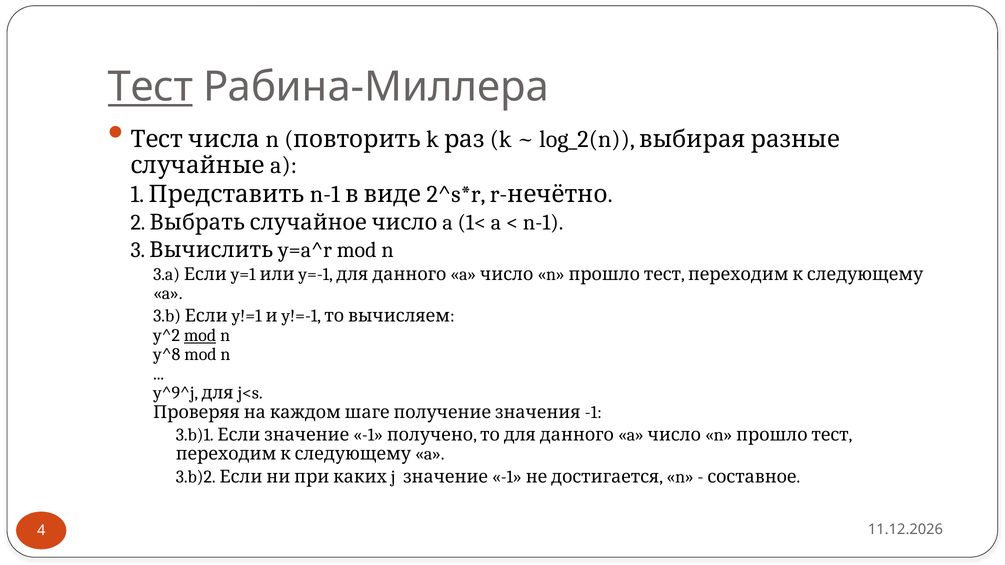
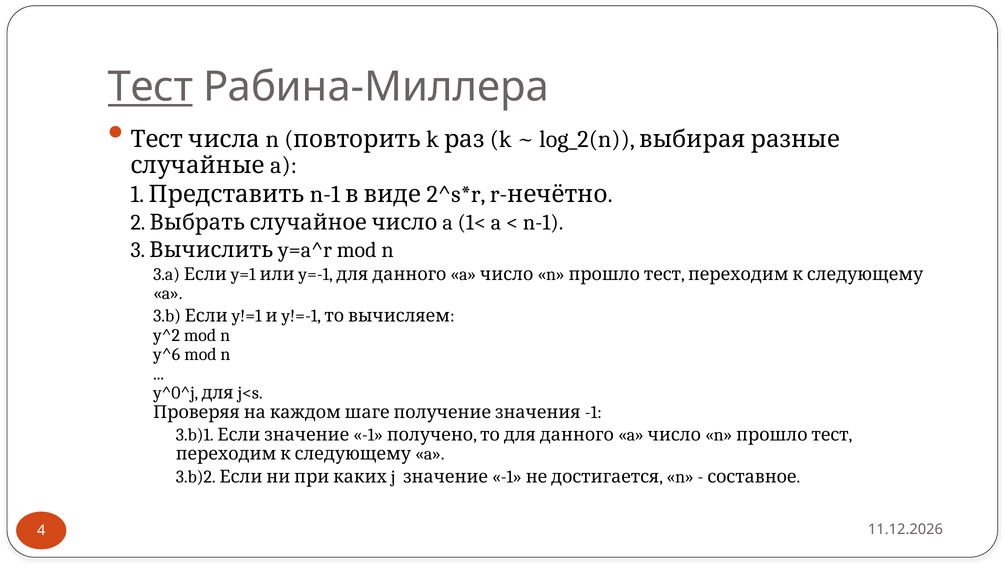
mod underline: present -> none (200, 336)
y^8: y^8 -> y^6 (167, 355)
y^9^j: y^9^j -> y^0^j (176, 393)
